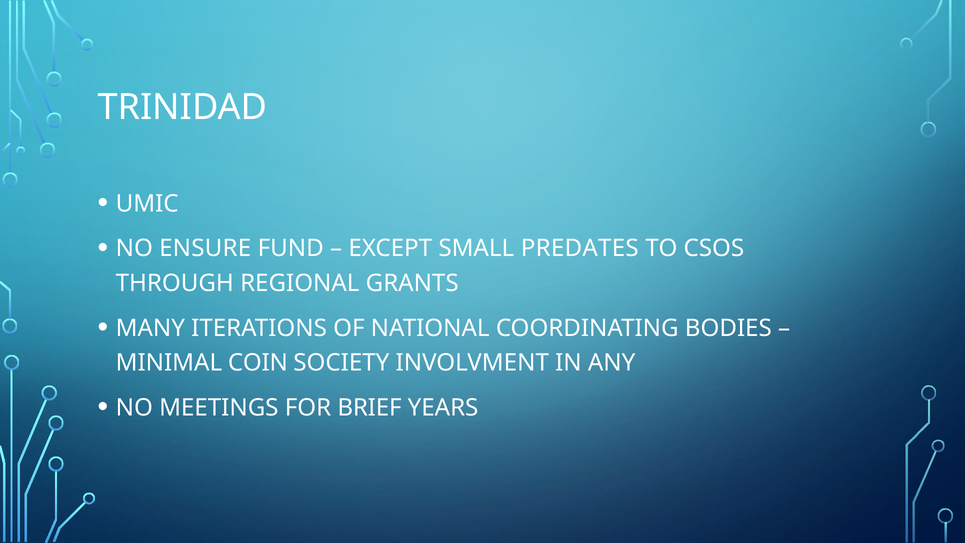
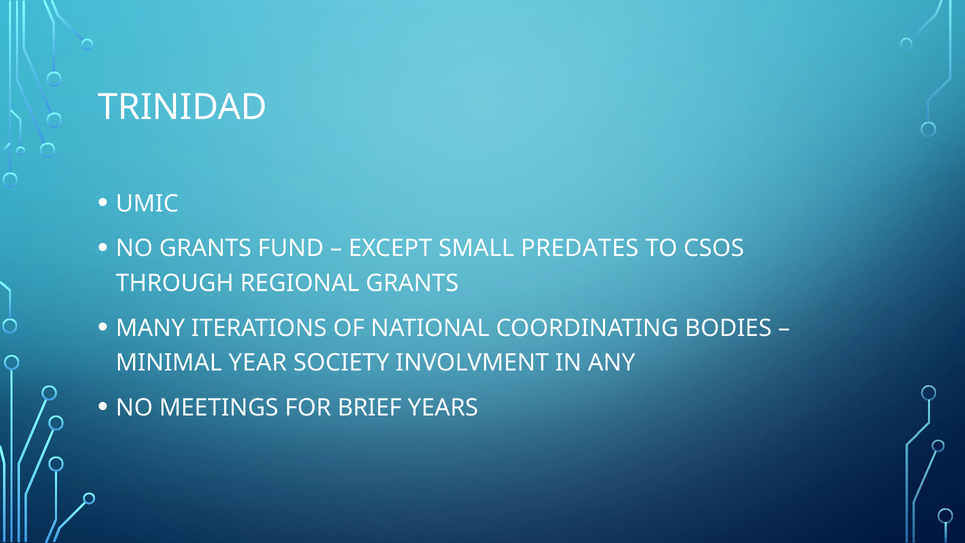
NO ENSURE: ENSURE -> GRANTS (205, 248)
COIN: COIN -> YEAR (258, 363)
